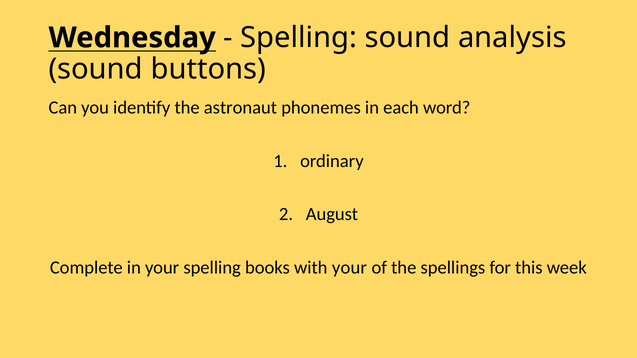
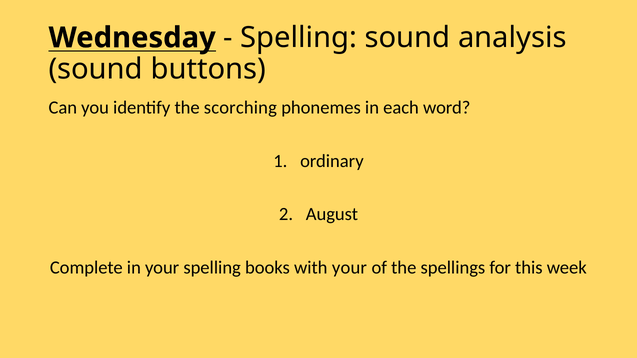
astronaut: astronaut -> scorching (240, 108)
